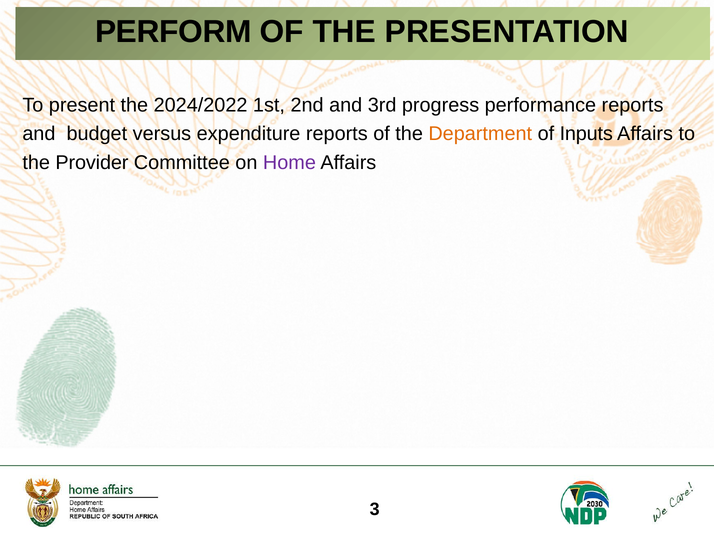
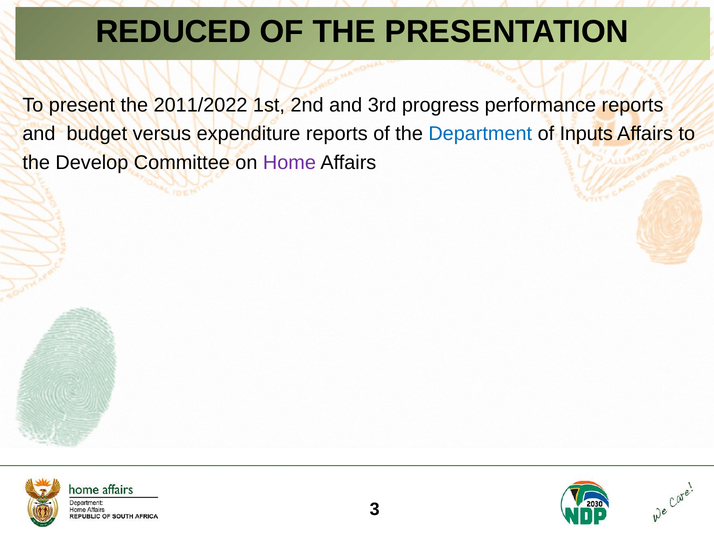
PERFORM: PERFORM -> REDUCED (173, 32)
2024/2022: 2024/2022 -> 2011/2022 (201, 105)
Department colour: orange -> blue (480, 134)
Provider: Provider -> Develop (92, 162)
